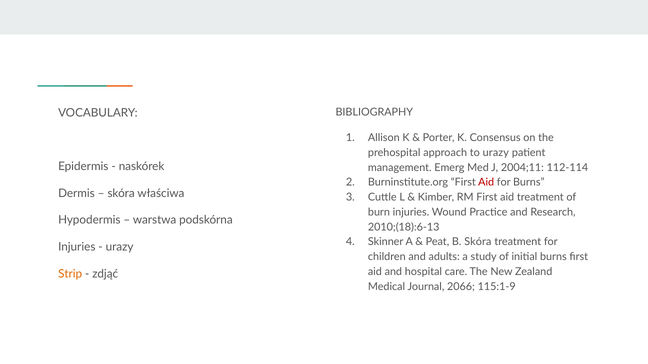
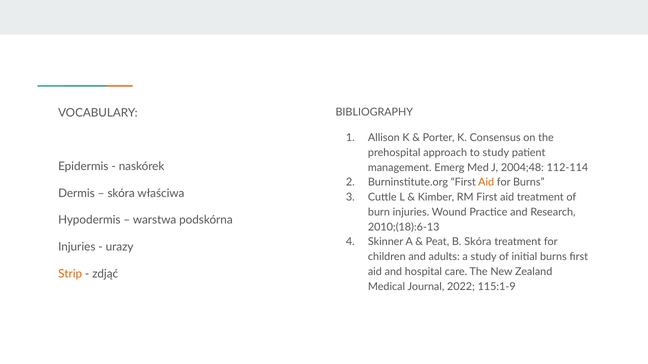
to urazy: urazy -> study (496, 153)
2004;11: 2004;11 -> 2004;48 (522, 168)
Aid colour: red -> orange (486, 183)
2066: 2066 -> 2022 (461, 287)
